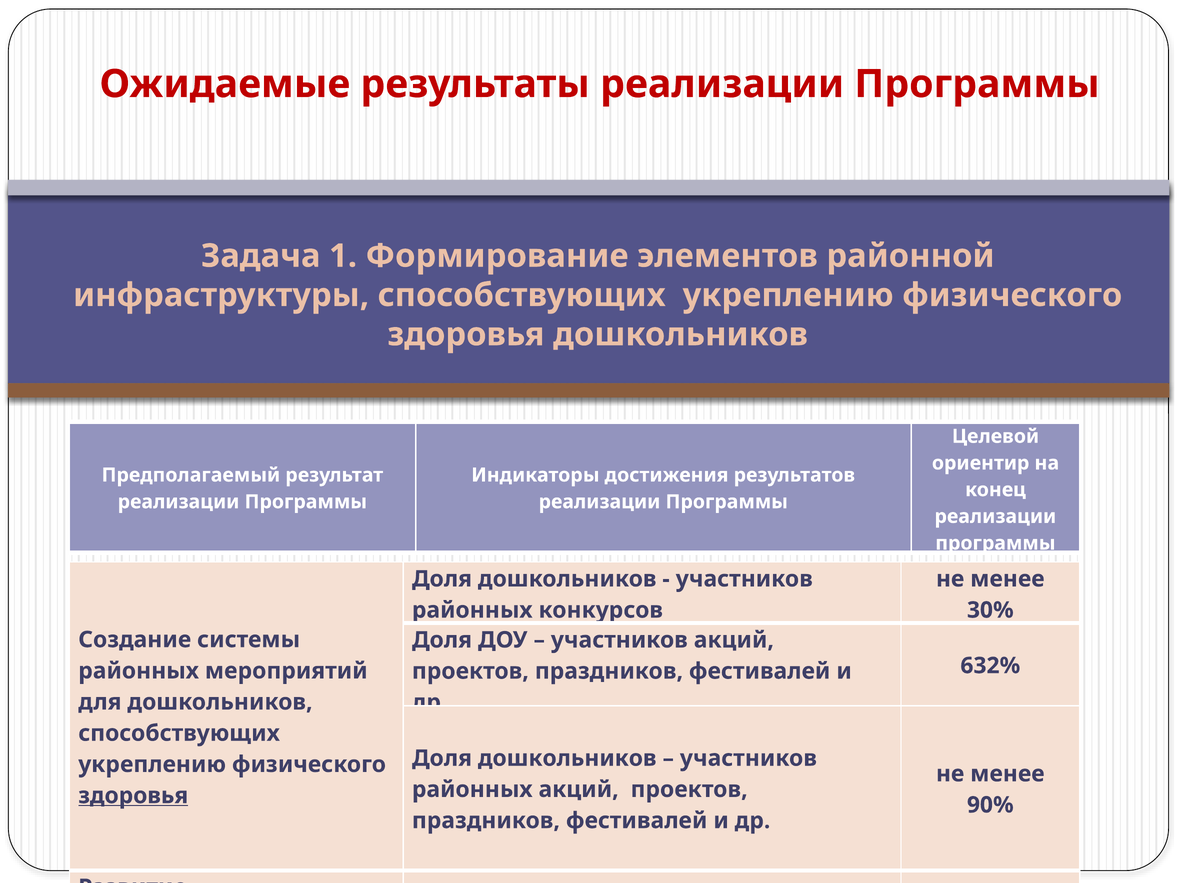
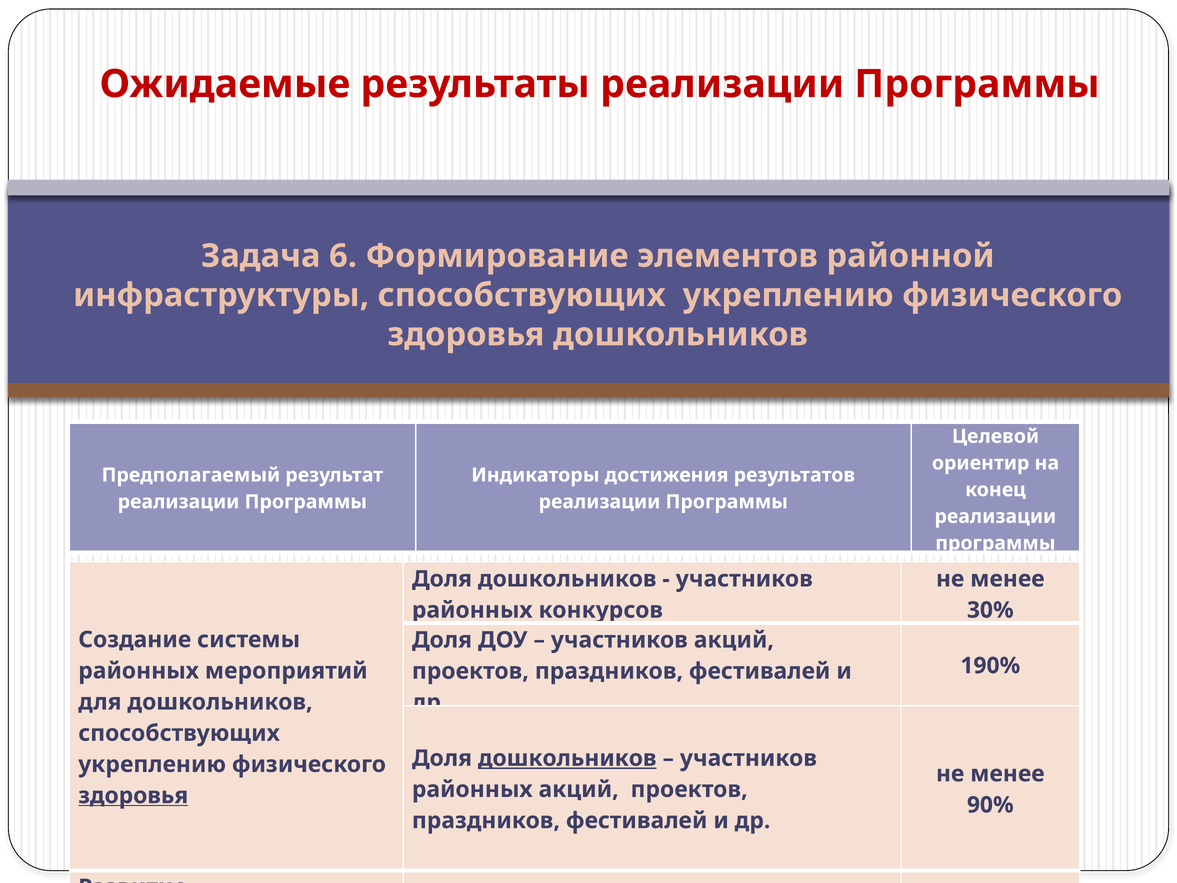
1: 1 -> 6 (343, 256)
632%: 632% -> 190% (990, 665)
дошкольников underline: none -> present (567, 758)
